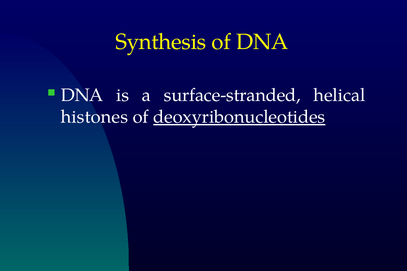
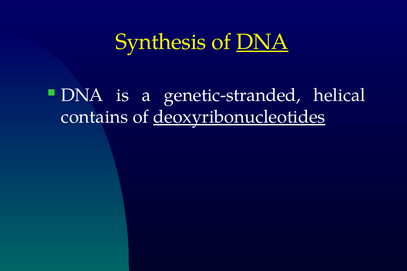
DNA underline: none -> present (262, 42)
surface-stranded: surface-stranded -> genetic-stranded (232, 95)
histones: histones -> contains (95, 117)
